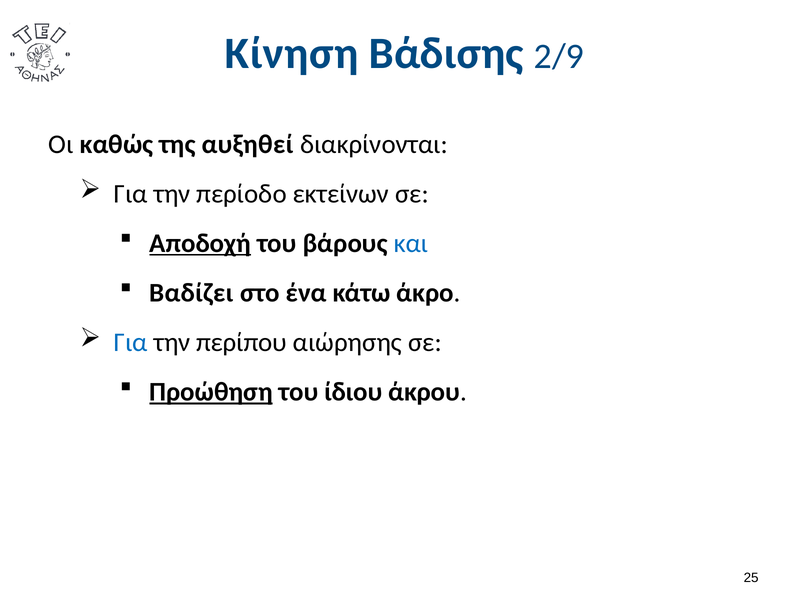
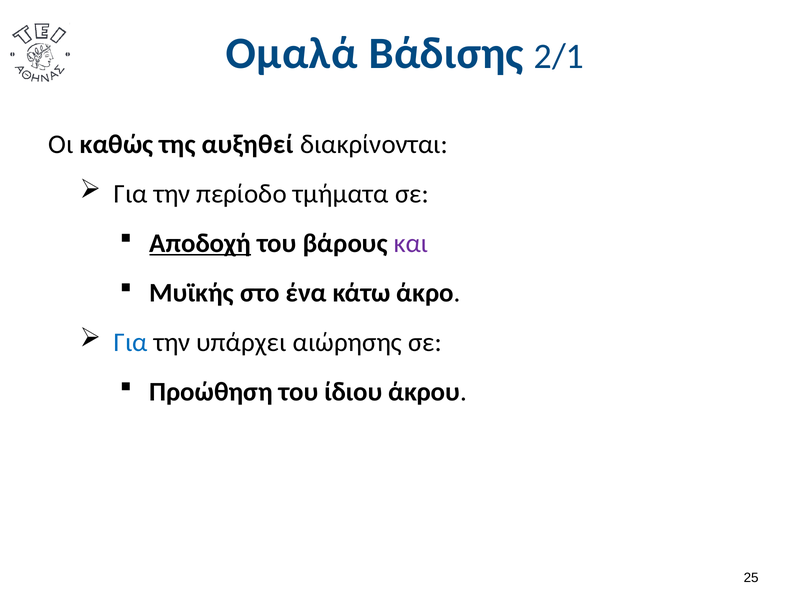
Κίνηση: Κίνηση -> Ομαλά (292, 54)
2/9: 2/9 -> 2/1 (559, 56)
εκτείνων: εκτείνων -> τμήματα (341, 194)
και colour: blue -> purple (411, 243)
Βαδίζει: Βαδίζει -> Μυϊκής (192, 293)
περίπου: περίπου -> υπάρχει (241, 342)
Προώθηση underline: present -> none (211, 392)
